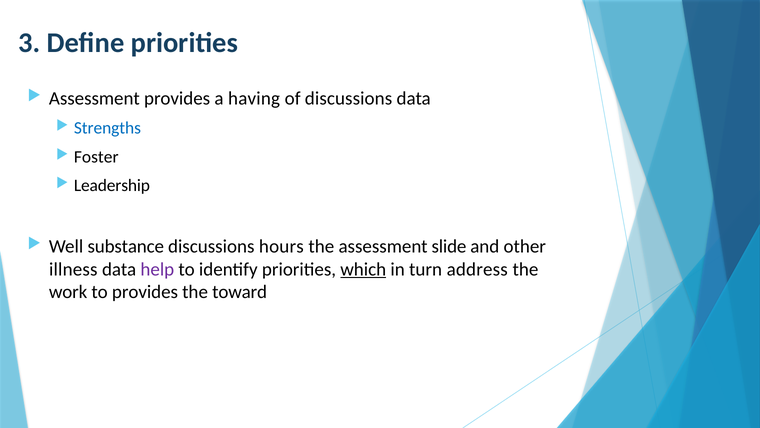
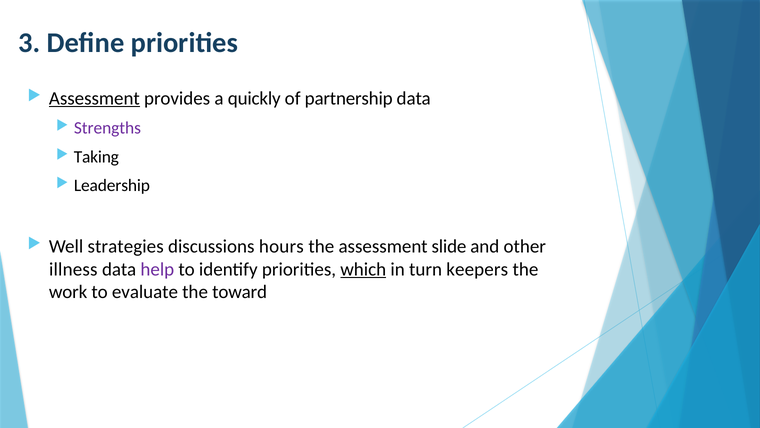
Assessment underline: none -> present (94, 98)
having: having -> quickly (254, 98)
of discussions: discussions -> partnership (349, 98)
Strengths colour: blue -> purple (107, 128)
Foster: Foster -> Taking (96, 157)
substance: substance -> strategies (126, 246)
address: address -> keepers (477, 269)
to provides: provides -> evaluate (145, 292)
